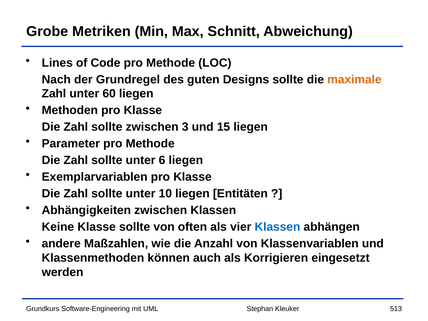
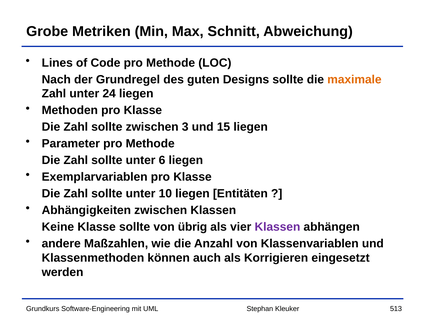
60: 60 -> 24 (109, 94)
often: often -> übrig (193, 227)
Klassen colour: blue -> purple (277, 227)
